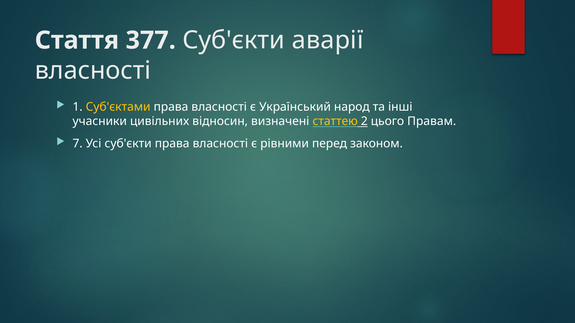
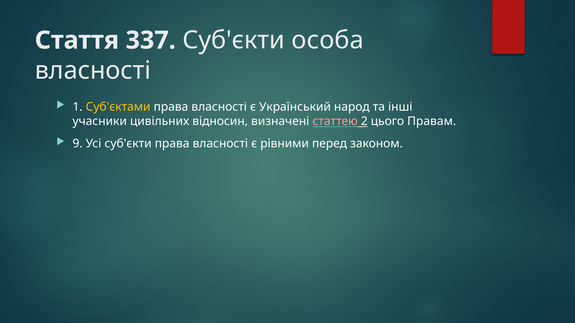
377: 377 -> 337 (151, 40)
аварії: аварії -> особа (328, 40)
статтею colour: yellow -> pink (335, 121)
7: 7 -> 9 (78, 144)
